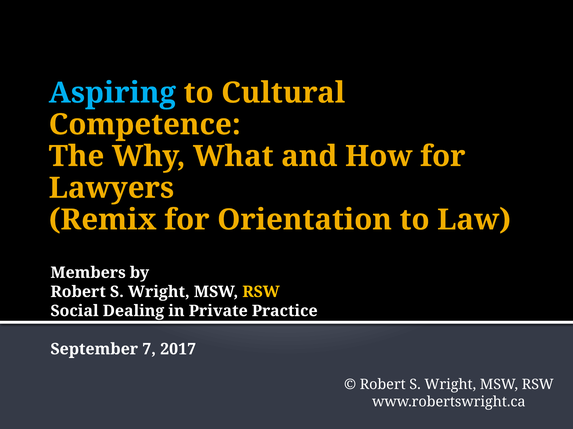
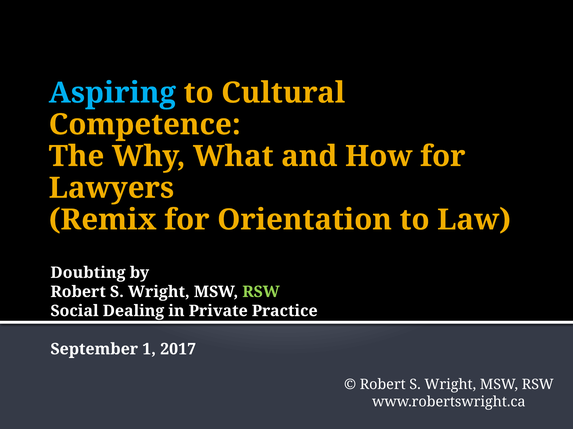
Members: Members -> Doubting (88, 273)
RSW colour: yellow -> light green (261, 292)
7: 7 -> 1 (149, 350)
